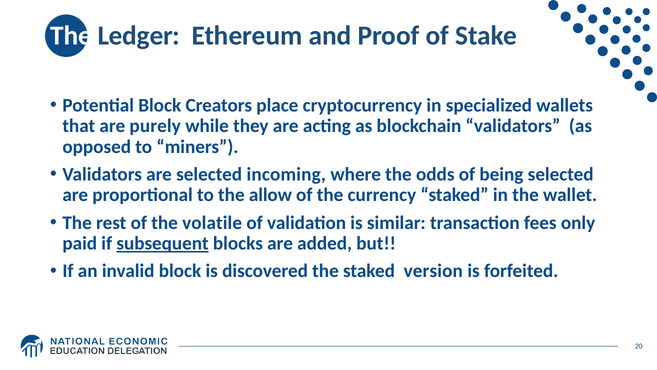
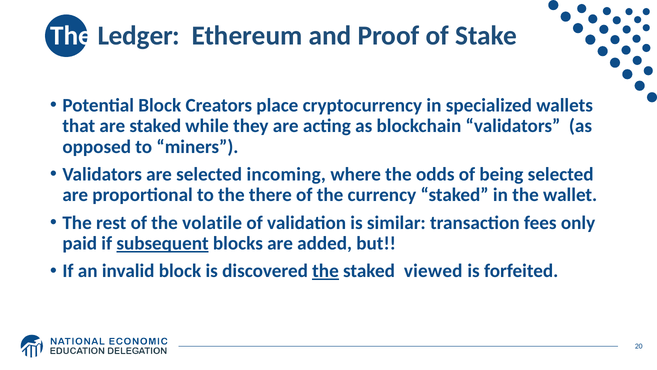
are purely: purely -> staked (155, 126)
allow: allow -> there (270, 195)
the underline: none -> present (326, 271)
version: version -> viewed (433, 271)
